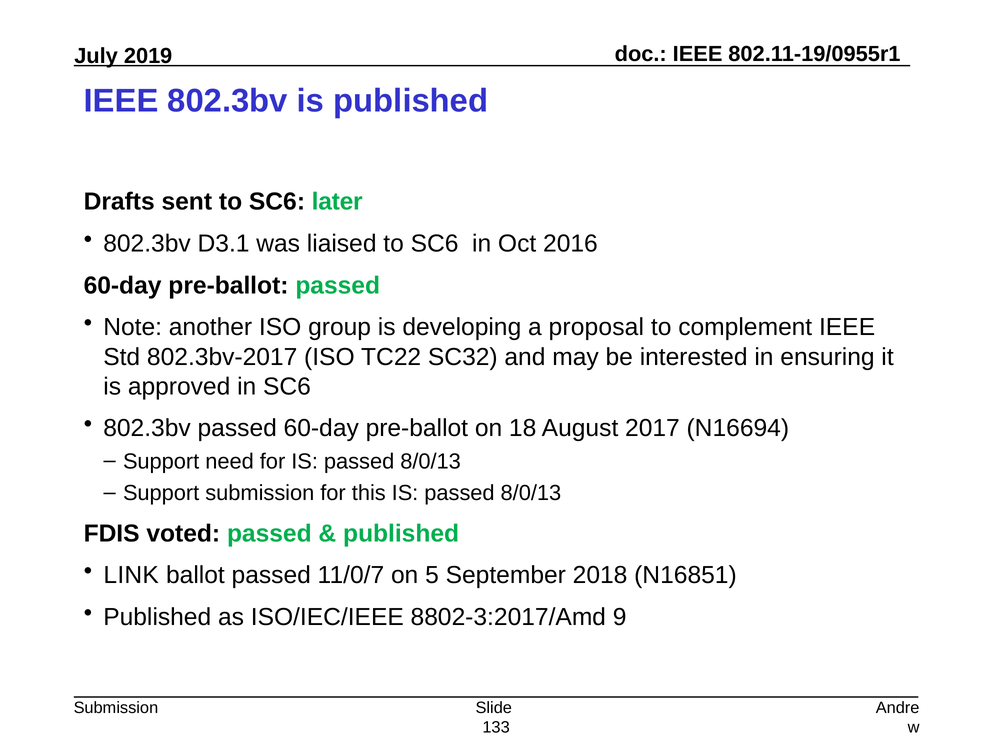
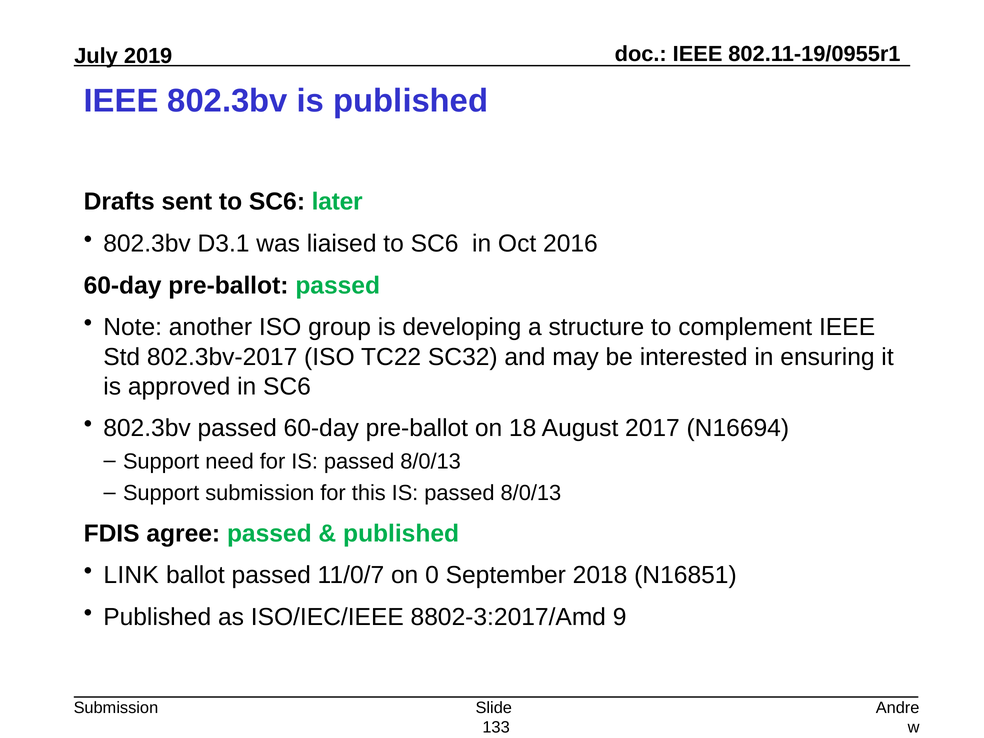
proposal: proposal -> structure (596, 327)
voted: voted -> agree (183, 533)
5: 5 -> 0 (432, 575)
